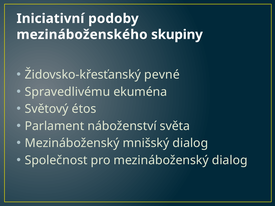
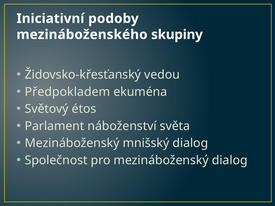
pevné: pevné -> vedou (162, 75)
Spravedlivému: Spravedlivému -> Předpokladem (67, 92)
